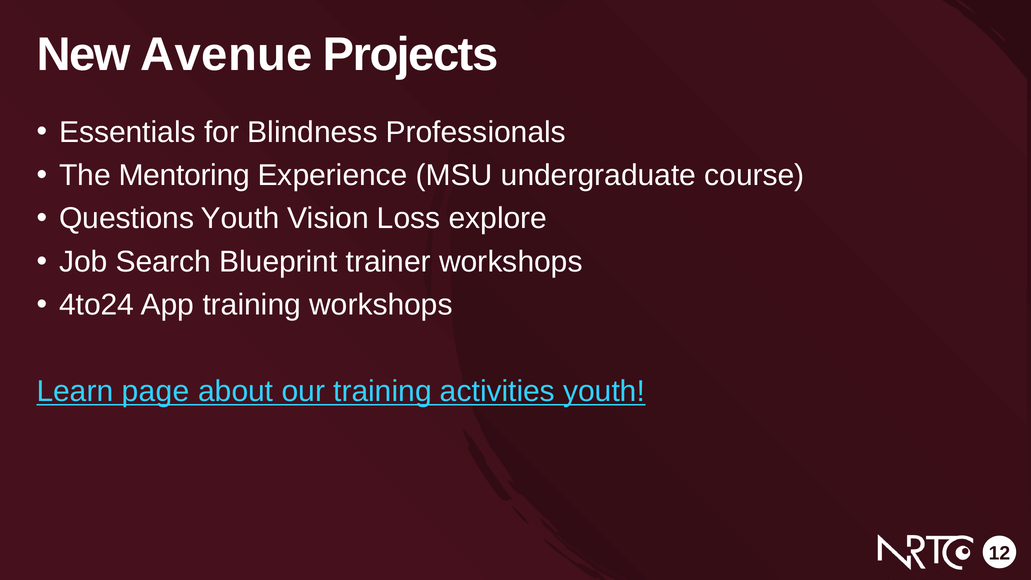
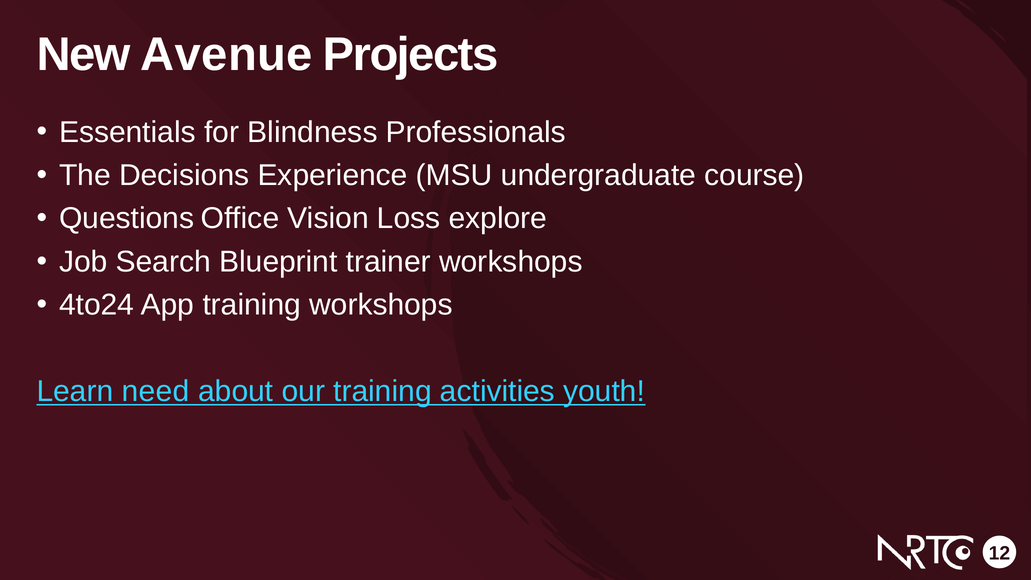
Mentoring: Mentoring -> Decisions (184, 175)
Questions Youth: Youth -> Office (240, 219)
page: page -> need (156, 391)
